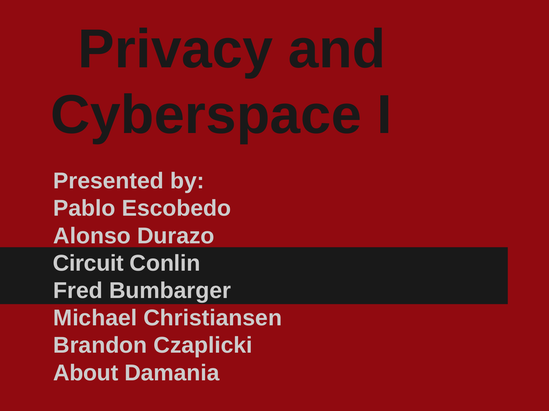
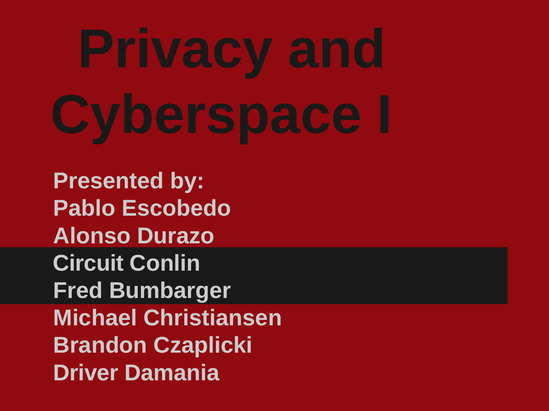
About: About -> Driver (86, 373)
